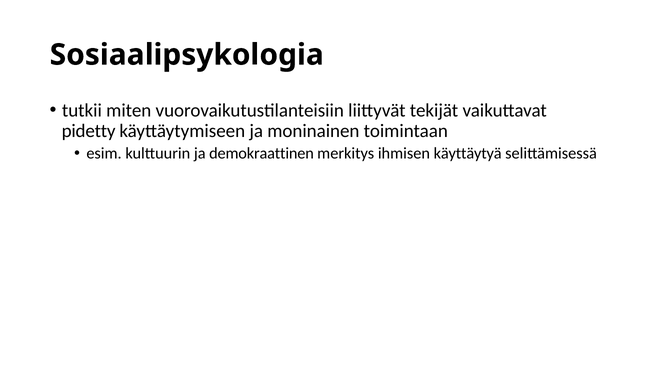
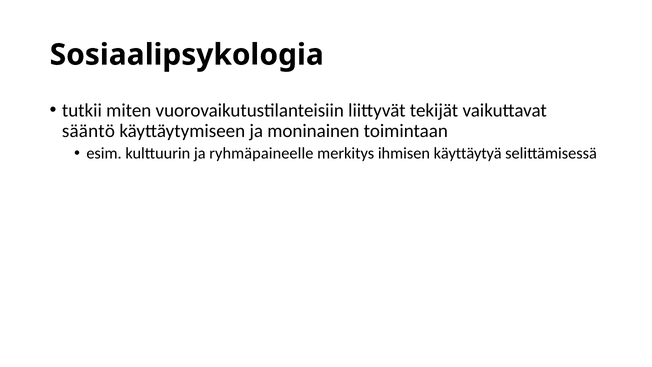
pidetty: pidetty -> sääntö (88, 131)
demokraattinen: demokraattinen -> ryhmäpaineelle (261, 153)
